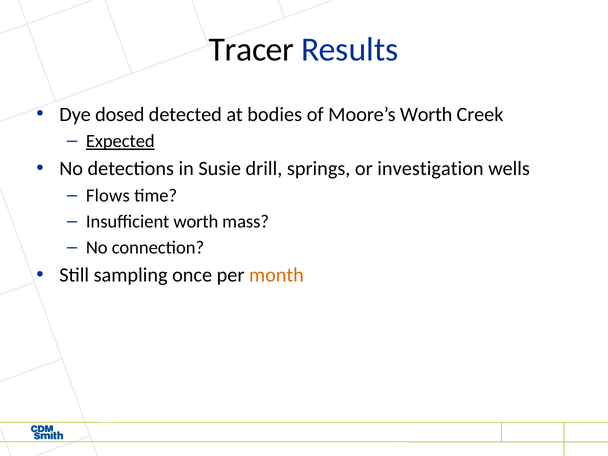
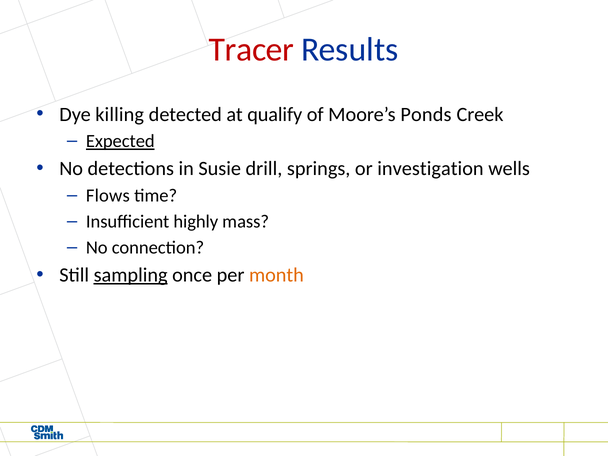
Tracer colour: black -> red (251, 49)
dosed: dosed -> killing (120, 114)
bodies: bodies -> qualify (275, 114)
Moore’s Worth: Worth -> Ponds (426, 114)
Insufficient worth: worth -> highly (196, 222)
sampling underline: none -> present (131, 275)
